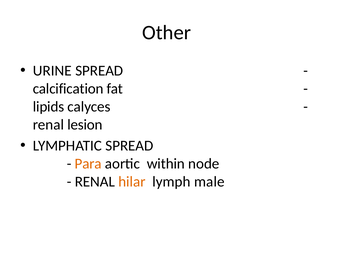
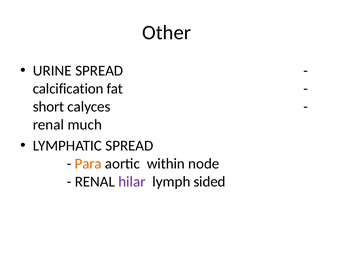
lipids: lipids -> short (49, 107)
lesion: lesion -> much (85, 125)
hilar colour: orange -> purple (132, 182)
male: male -> sided (209, 182)
